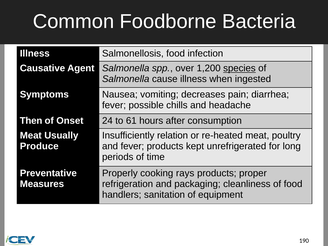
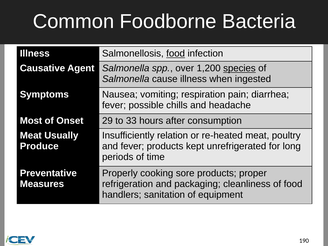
food underline: none -> present (176, 54)
decreases: decreases -> respiration (203, 95)
Then: Then -> Most (31, 121)
24: 24 -> 29 (107, 121)
61: 61 -> 33 (131, 121)
rays: rays -> sore (185, 173)
